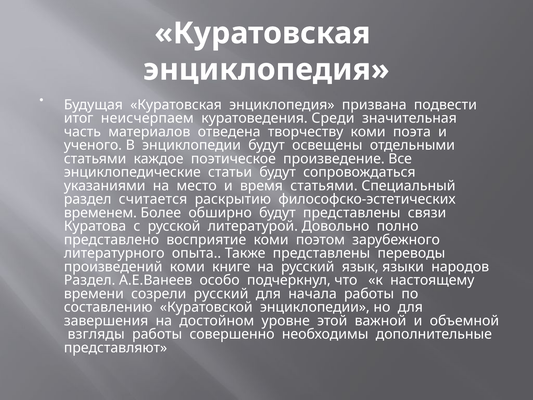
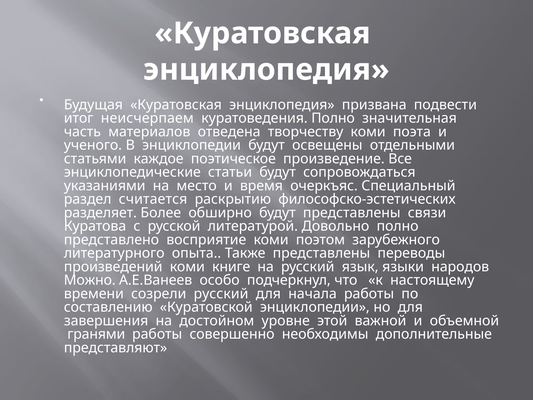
куратоведения Среди: Среди -> Полно (333, 118)
время статьями: статьями -> очеркъяс (324, 186)
временем: временем -> разделяет (100, 213)
Раздел: Раздел -> Можно (90, 280)
взгляды: взгляды -> гранями (96, 334)
